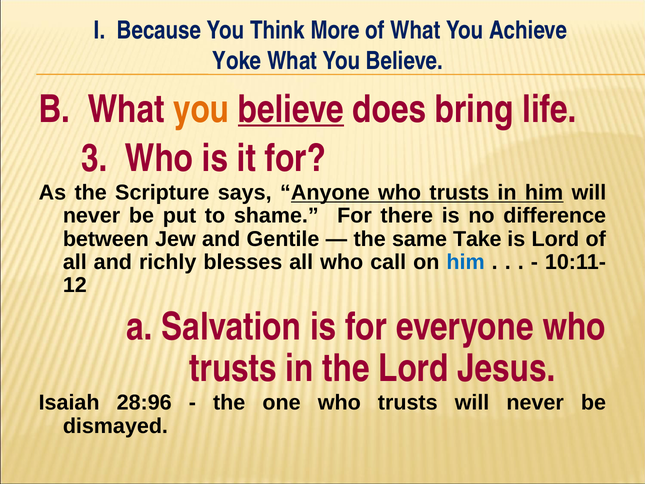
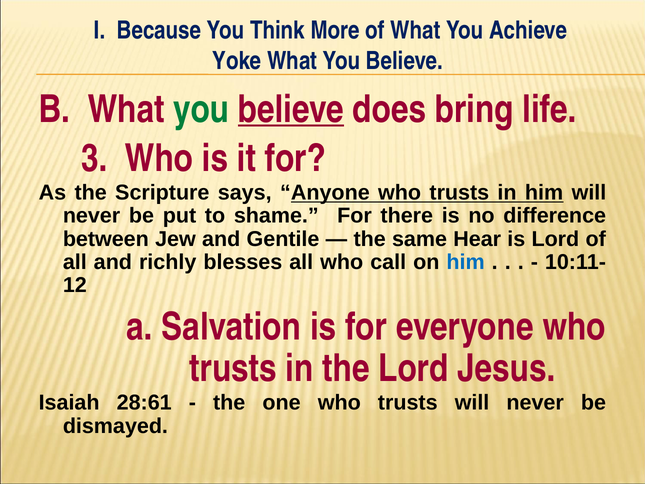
you colour: orange -> green (201, 110)
Take: Take -> Hear (477, 239)
28:96: 28:96 -> 28:61 (144, 403)
